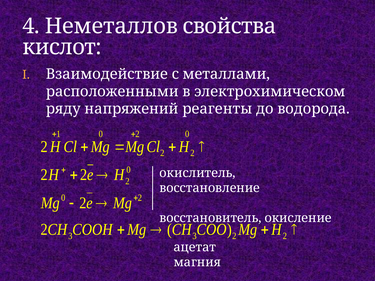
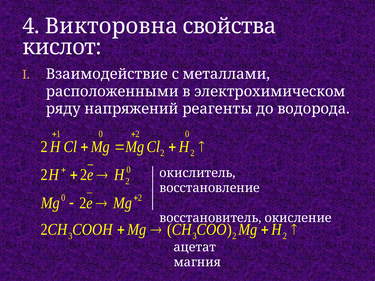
Неметаллов: Неметаллов -> Викторовна (111, 26)
